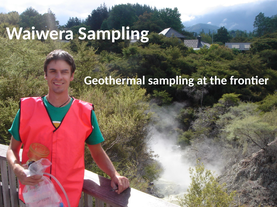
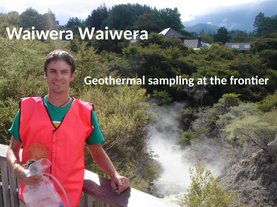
Waiwera Sampling: Sampling -> Waiwera (113, 34)
